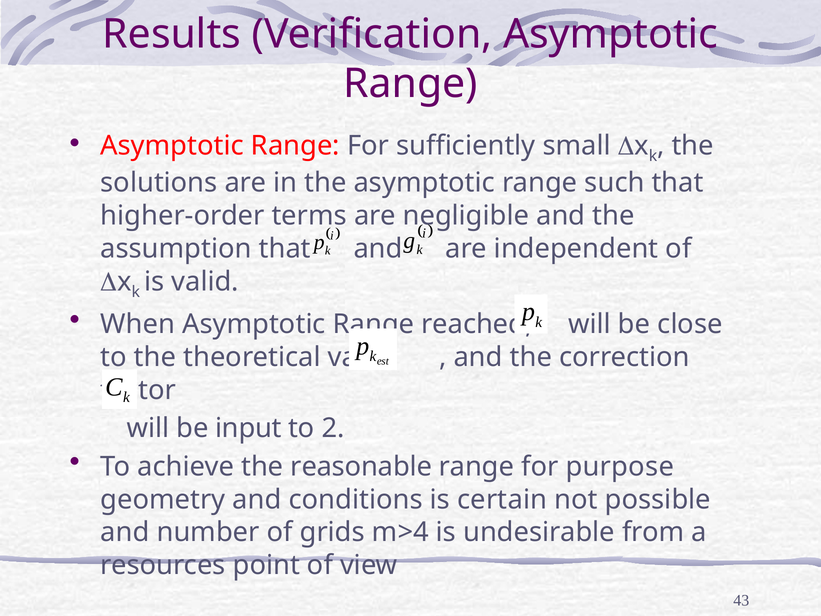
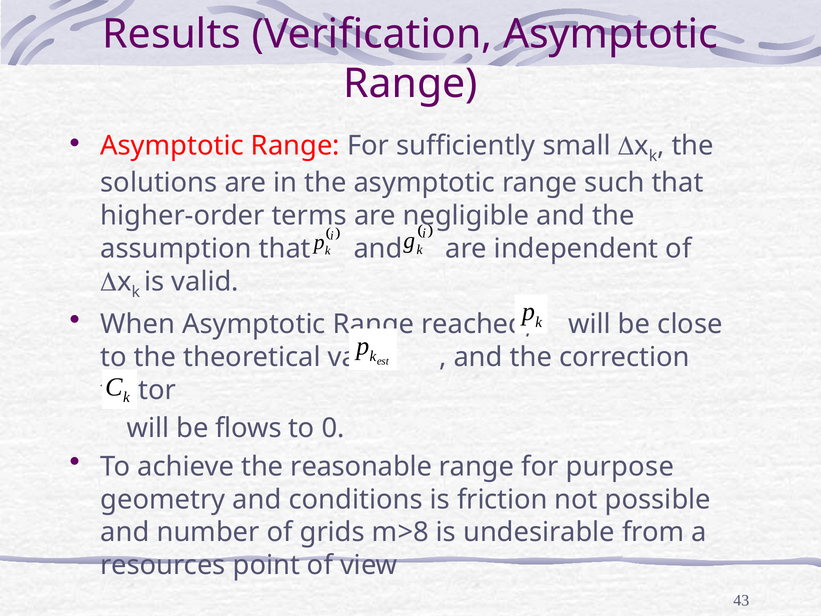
input: input -> flows (248, 428)
2: 2 -> 0 (333, 428)
certain: certain -> friction (502, 499)
m>4: m>4 -> m>8 (400, 532)
